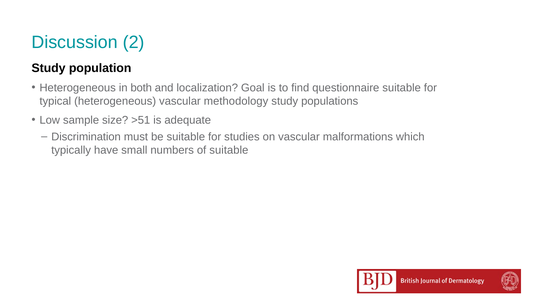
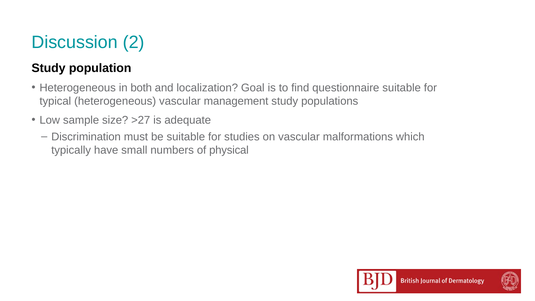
methodology: methodology -> management (236, 101)
>51: >51 -> >27 (141, 120)
of suitable: suitable -> physical (229, 150)
